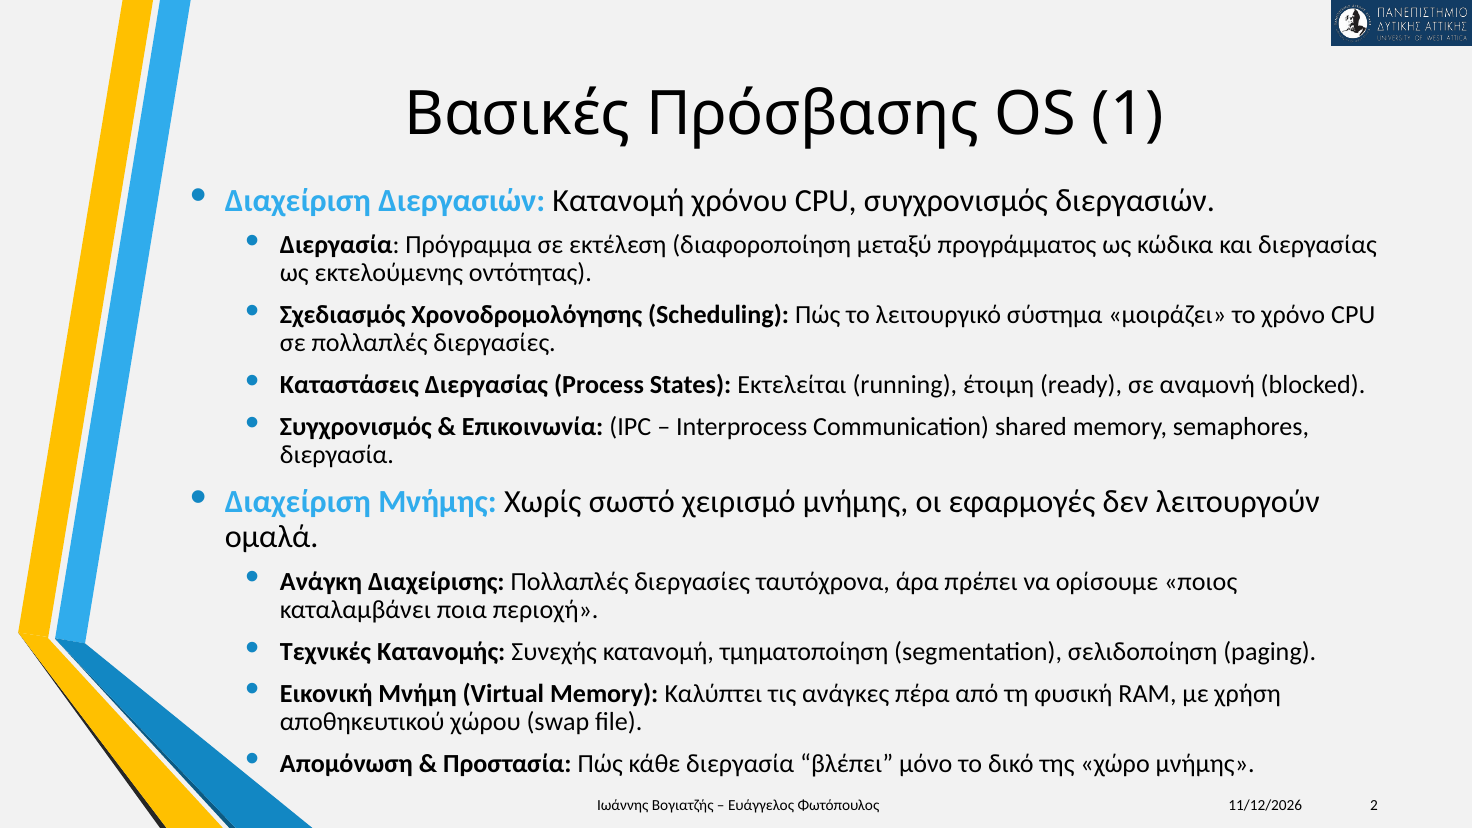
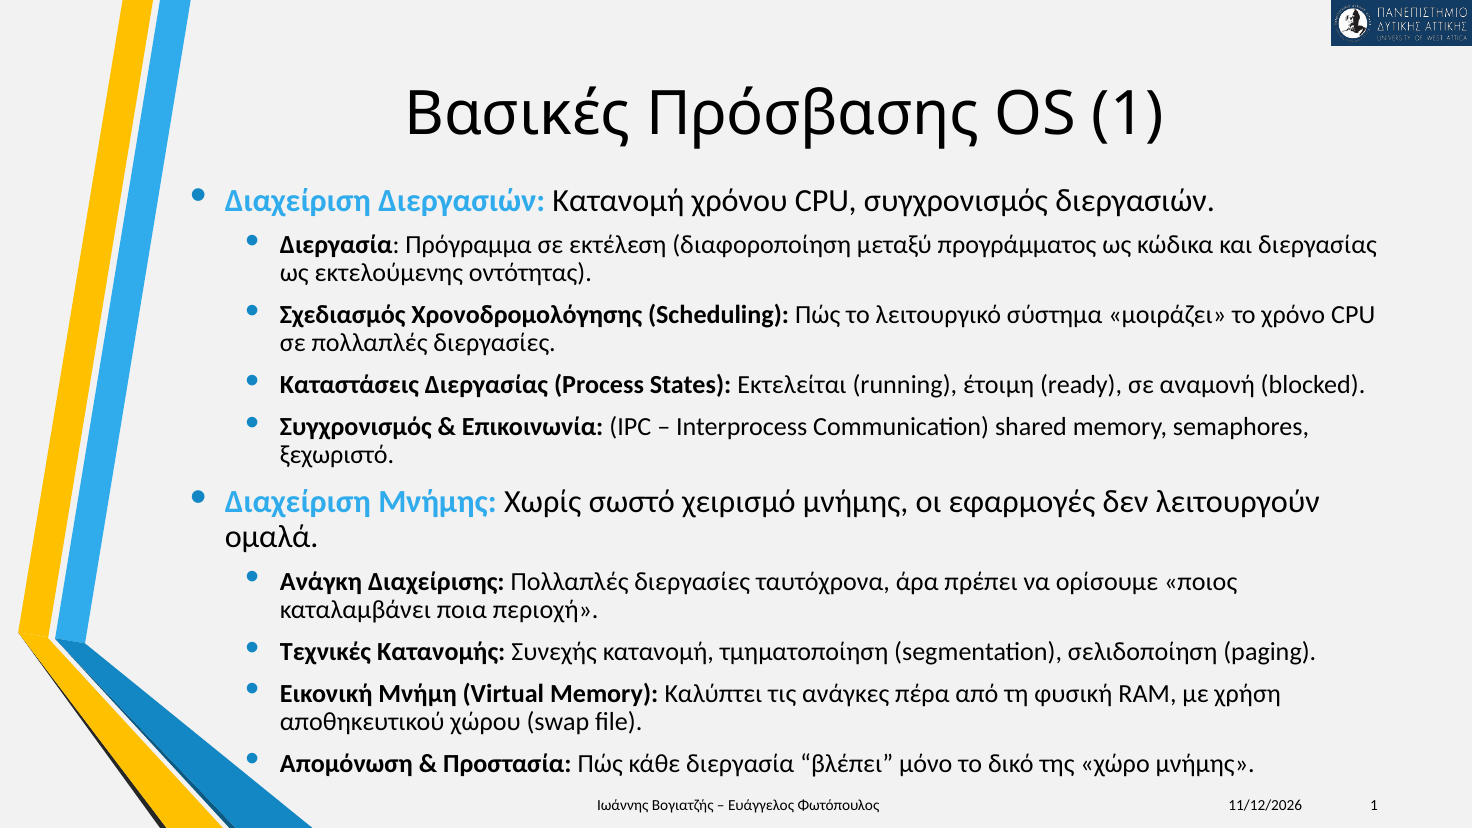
διεργασία: διεργασία -> ξεχωριστό (337, 455)
Φωτόπουλος 2: 2 -> 1 (1374, 805)
